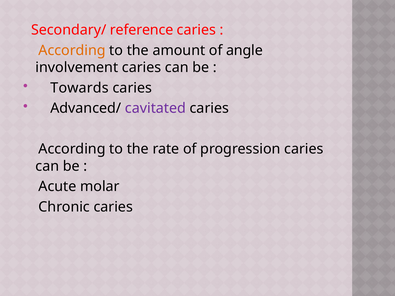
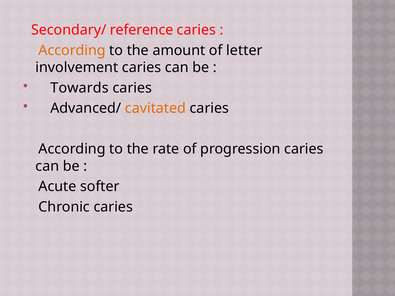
angle: angle -> letter (244, 50)
cavitated colour: purple -> orange (155, 108)
molar: molar -> softer (100, 187)
